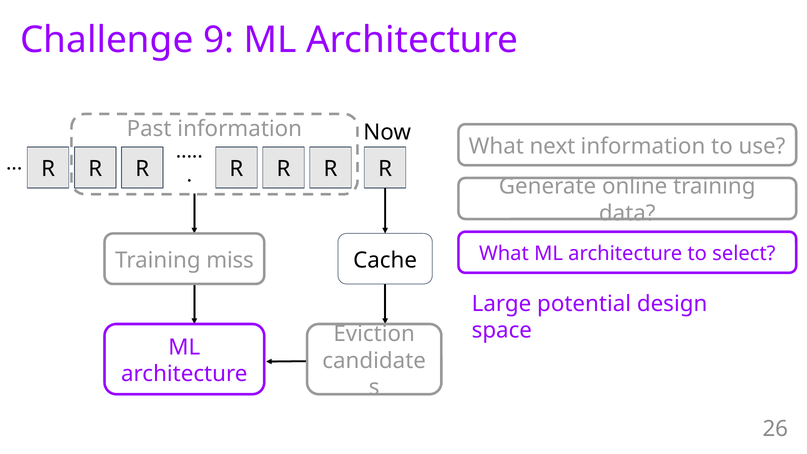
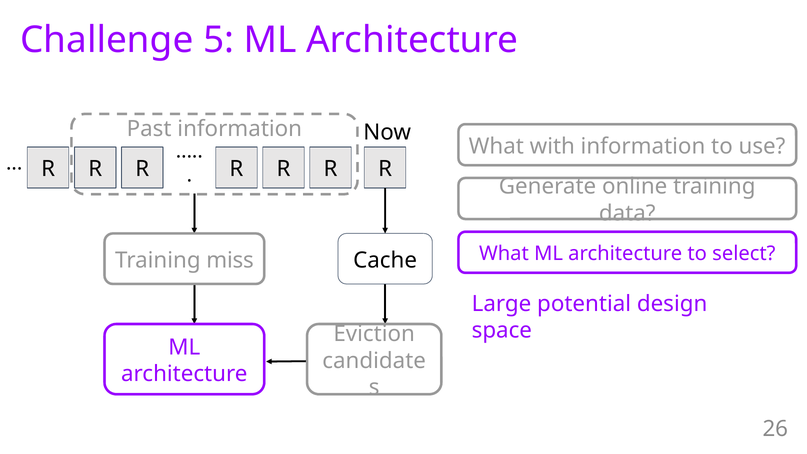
9: 9 -> 5 (219, 40)
next: next -> with (552, 146)
